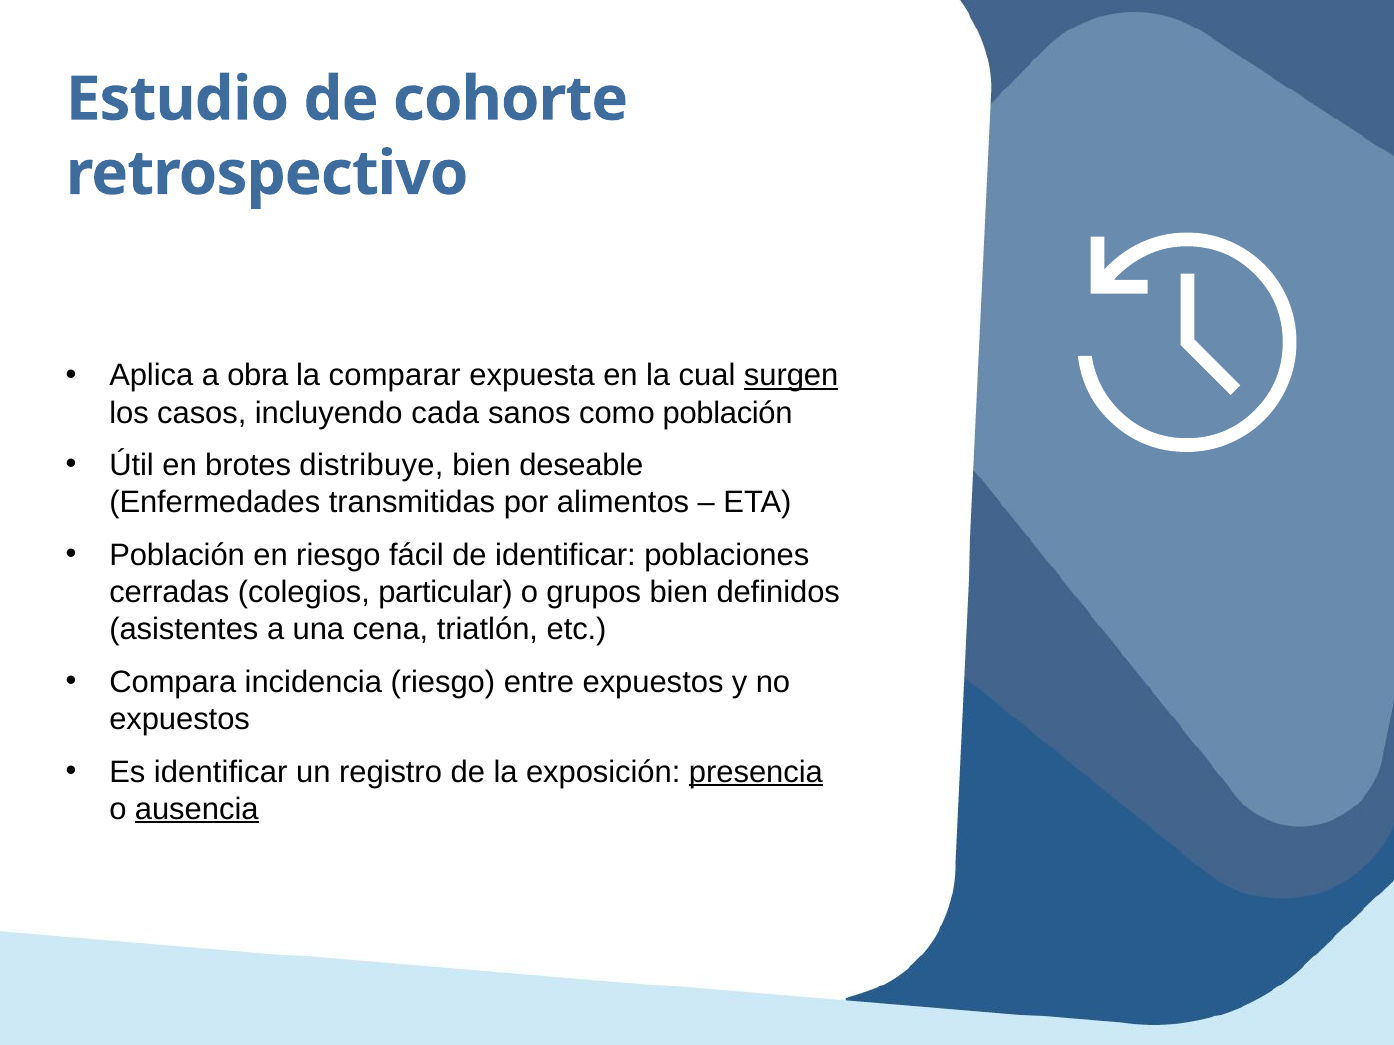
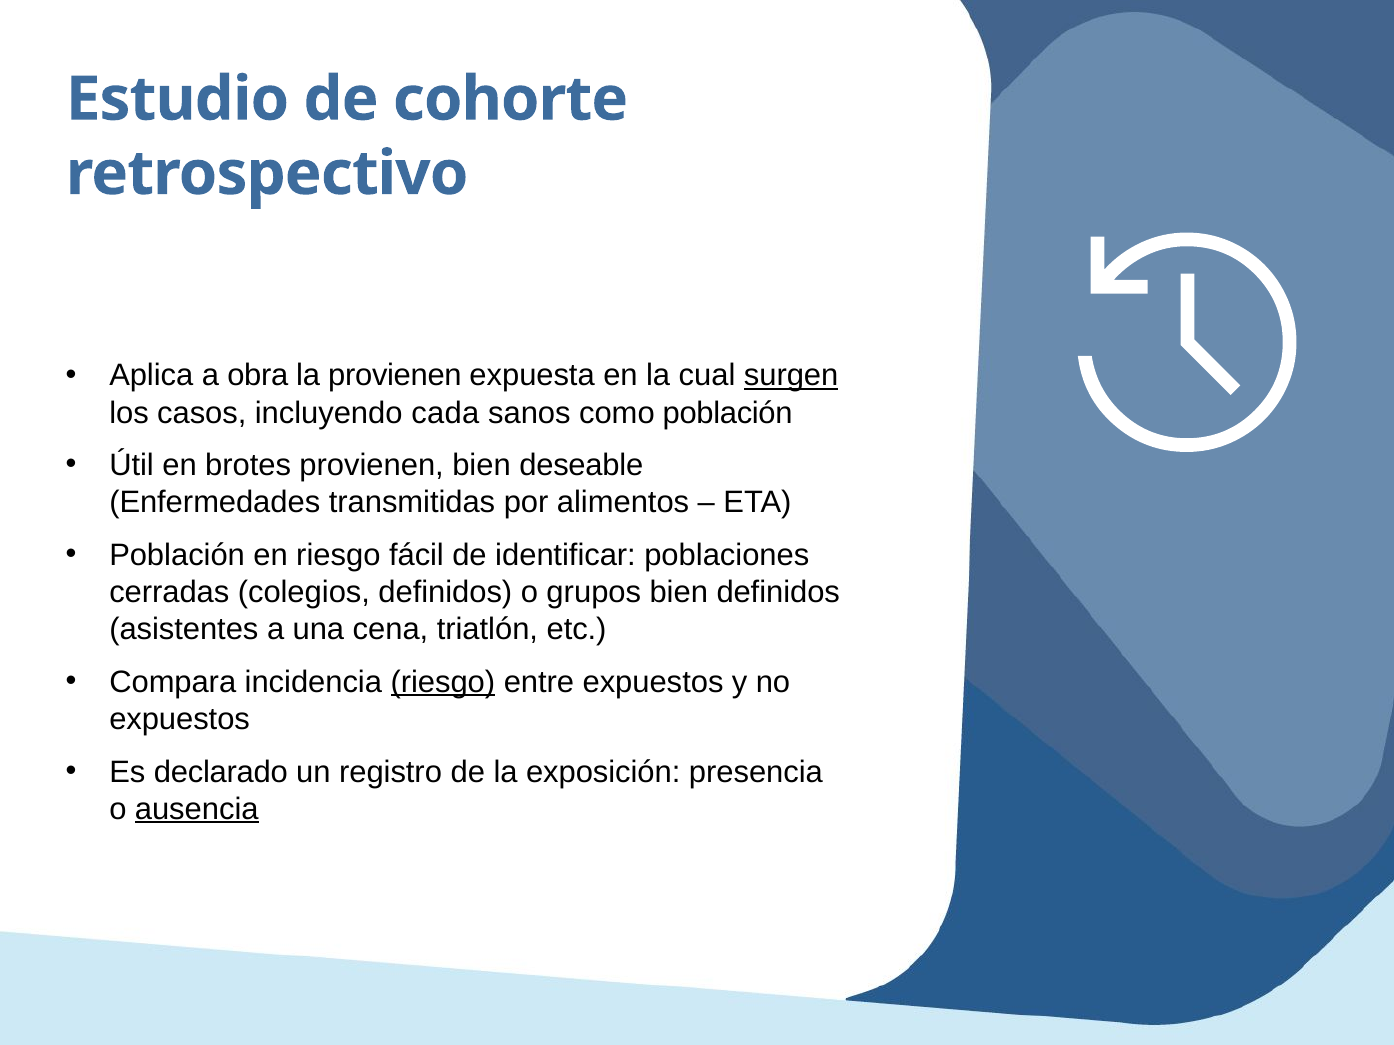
la comparar: comparar -> provienen (395, 376)
brotes distribuye: distribuye -> provienen (372, 466)
colegios particular: particular -> definidos (445, 593)
riesgo underline: none -> present (443, 682)
Es identificar: identificar -> declarado (221, 772)
presencia underline: present -> none (756, 772)
